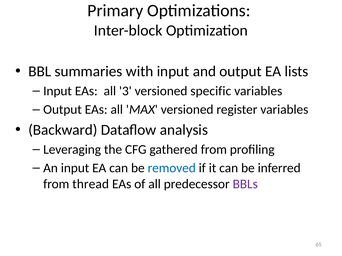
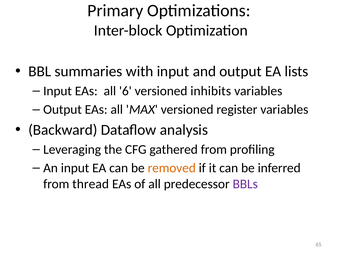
3: 3 -> 6 (125, 91)
specific: specific -> inhibits (211, 91)
removed colour: blue -> orange (172, 168)
